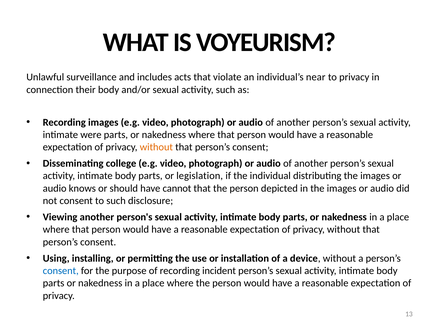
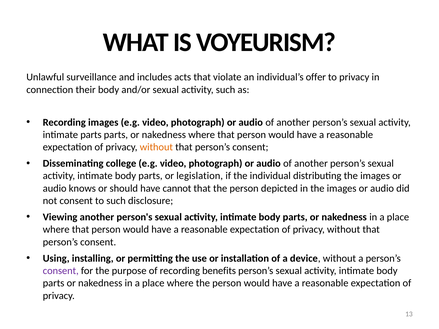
near: near -> offer (316, 77)
intimate were: were -> parts (91, 135)
consent colour: blue -> purple (61, 271)
incident: incident -> benefits (219, 271)
